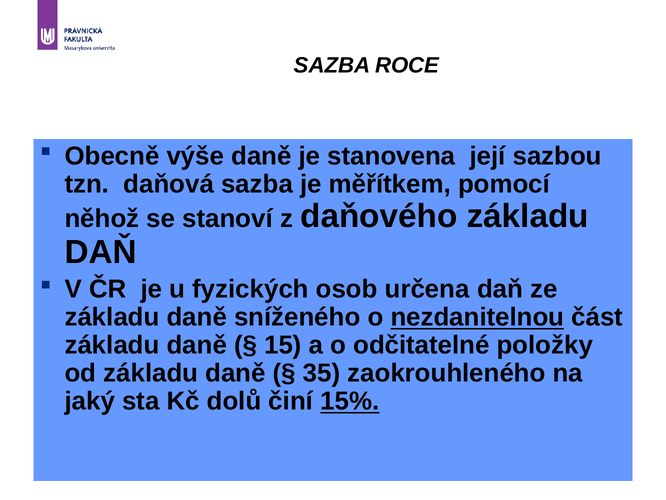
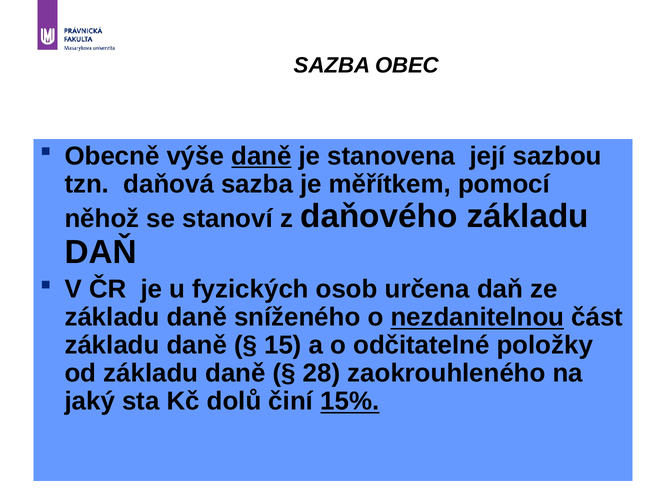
ROCE: ROCE -> OBEC (407, 65)
daně underline: none -> present (261, 156)
35: 35 -> 28 (322, 373)
